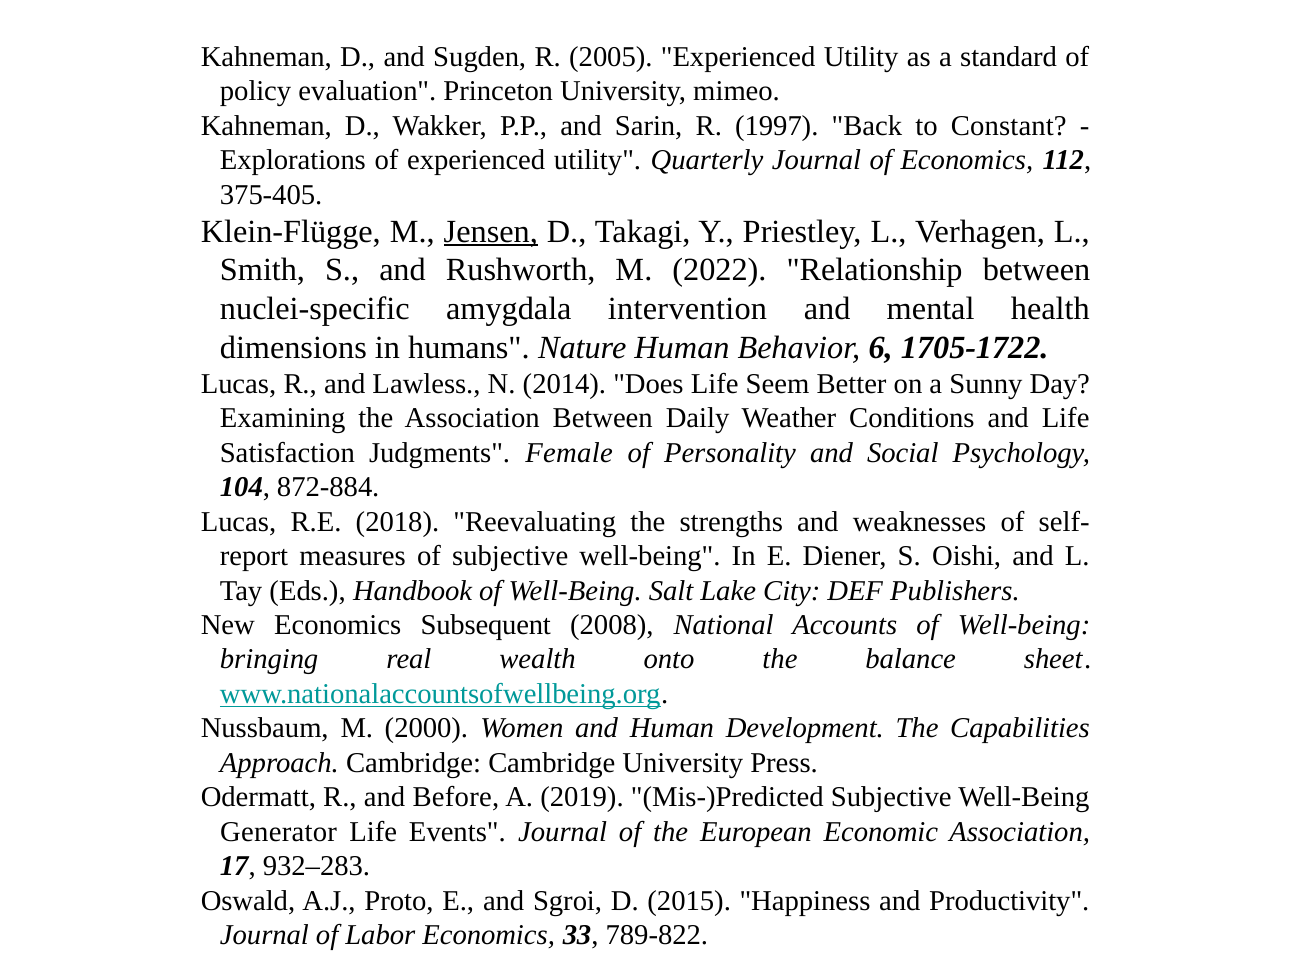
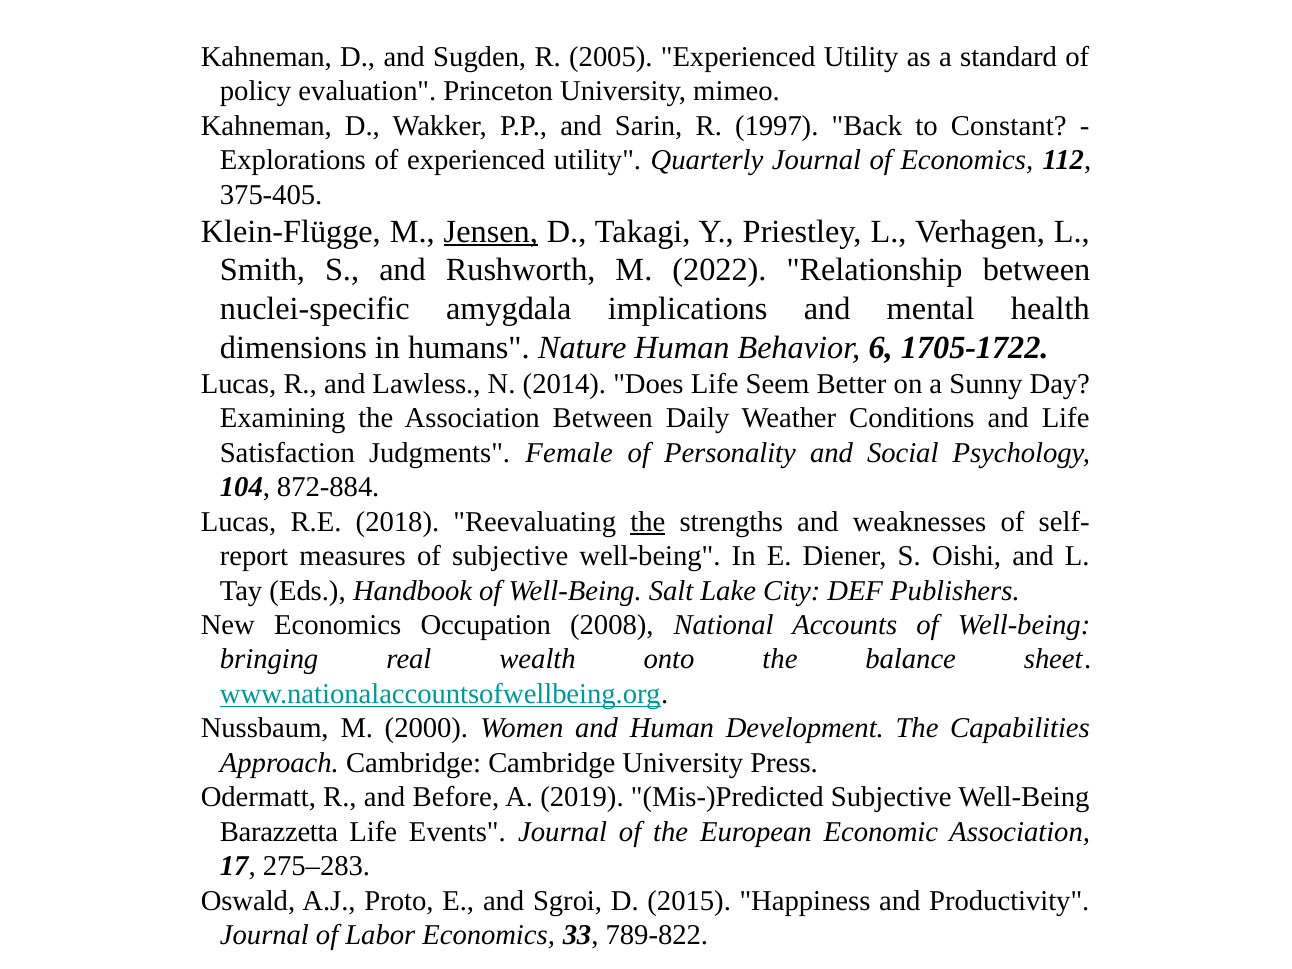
intervention: intervention -> implications (688, 309)
the underline: none -> present (648, 522)
Subsequent: Subsequent -> Occupation (486, 625)
Generator: Generator -> Barazzetta (279, 832)
932–283: 932–283 -> 275–283 (316, 866)
